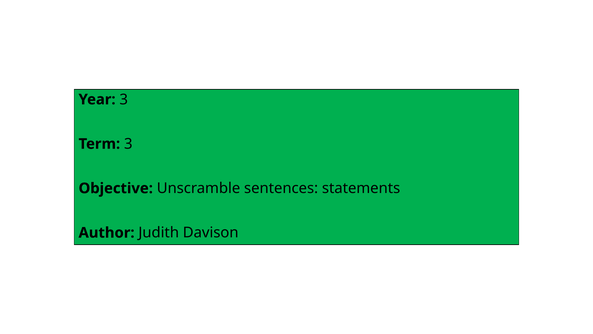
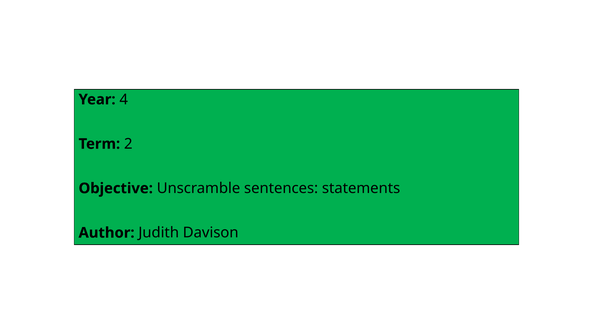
Year 3: 3 -> 4 (124, 99)
Term 3: 3 -> 2 (128, 144)
